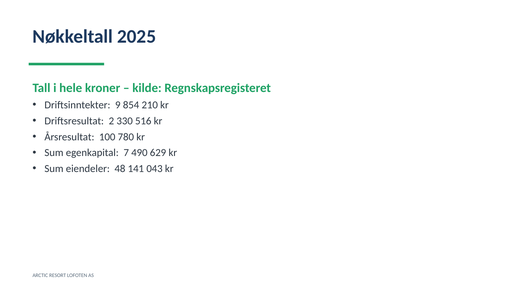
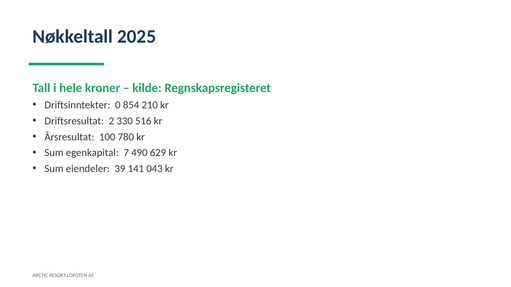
9: 9 -> 0 (118, 105)
48: 48 -> 39 (120, 169)
